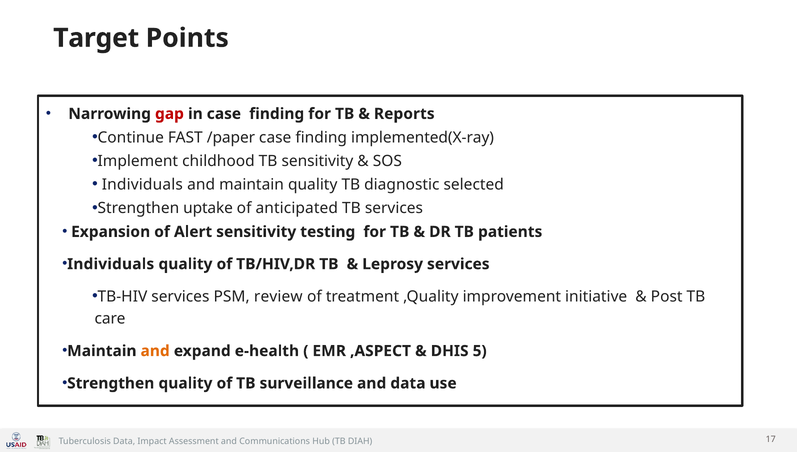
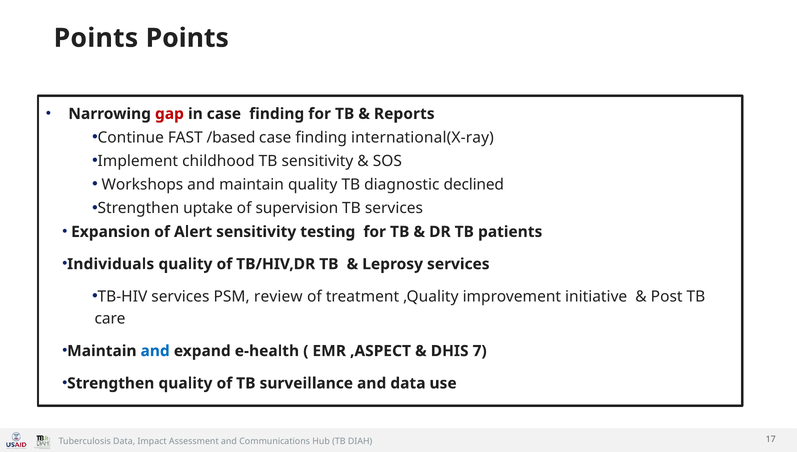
Target: Target -> Points (96, 38)
/paper: /paper -> /based (231, 137)
implemented(X-ray: implemented(X-ray -> international(X-ray (422, 137)
Individuals: Individuals -> Workshops (142, 185)
selected: selected -> declined (474, 185)
anticipated: anticipated -> supervision (297, 208)
and colour: orange -> blue (155, 351)
5: 5 -> 7 (480, 351)
